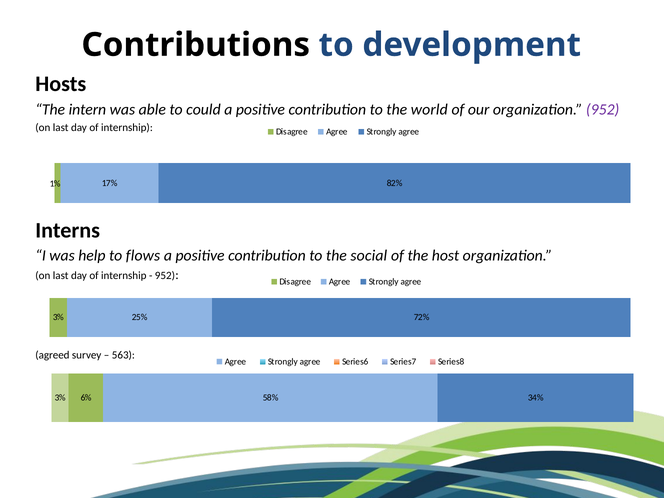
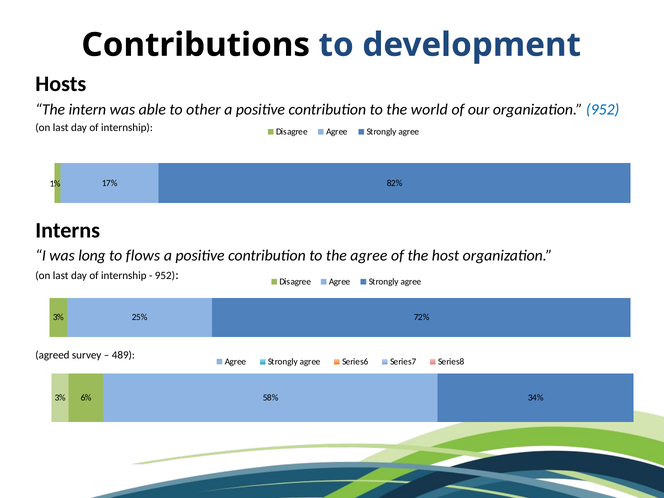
could: could -> other (203, 110)
952 colour: purple -> blue (603, 110)
help: help -> long (92, 256)
the social: social -> agree (369, 256)
563: 563 -> 489 (123, 355)
